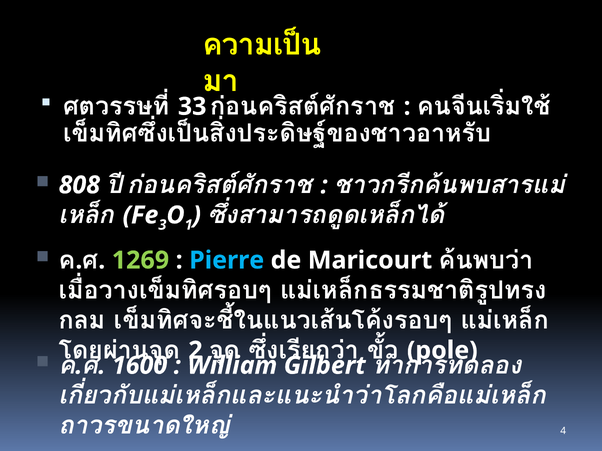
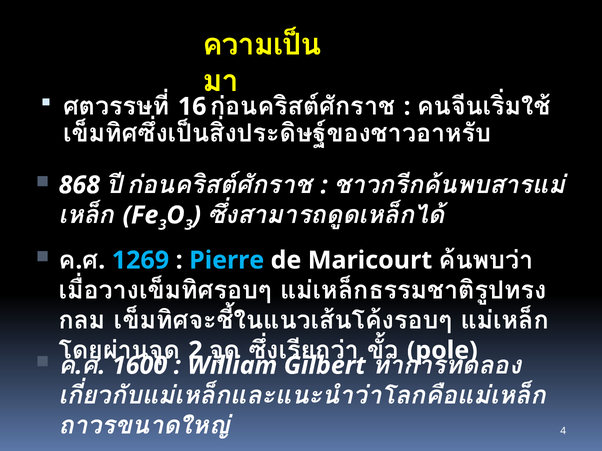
33: 33 -> 16 (192, 107)
808: 808 -> 868 (79, 185)
1: 1 -> 3 (189, 225)
1269 colour: light green -> light blue (140, 261)
